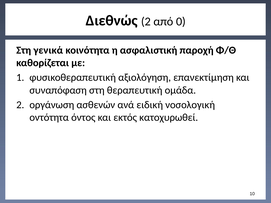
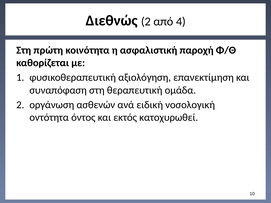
0: 0 -> 4 (181, 21)
γενικά: γενικά -> πρώτη (48, 50)
